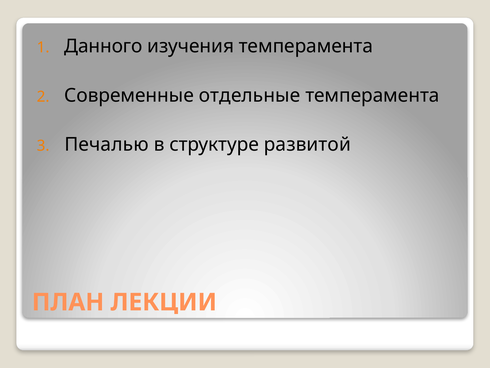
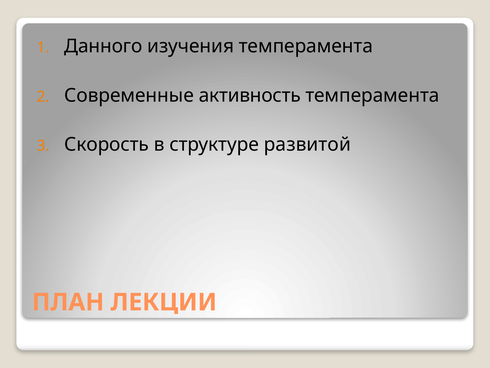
отдельные: отдельные -> активность (250, 95)
Печалью: Печалью -> Скорость (107, 144)
